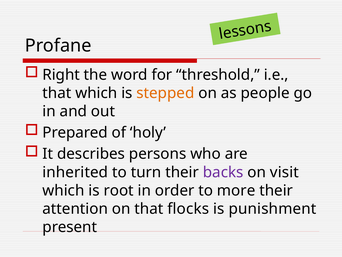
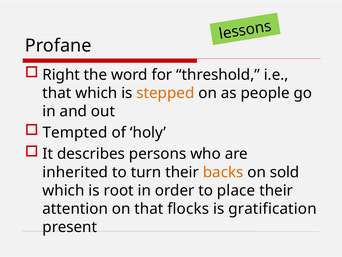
Prepared: Prepared -> Tempted (75, 132)
backs colour: purple -> orange (223, 172)
visit: visit -> sold (285, 172)
more: more -> place (236, 190)
punishment: punishment -> gratification (273, 208)
